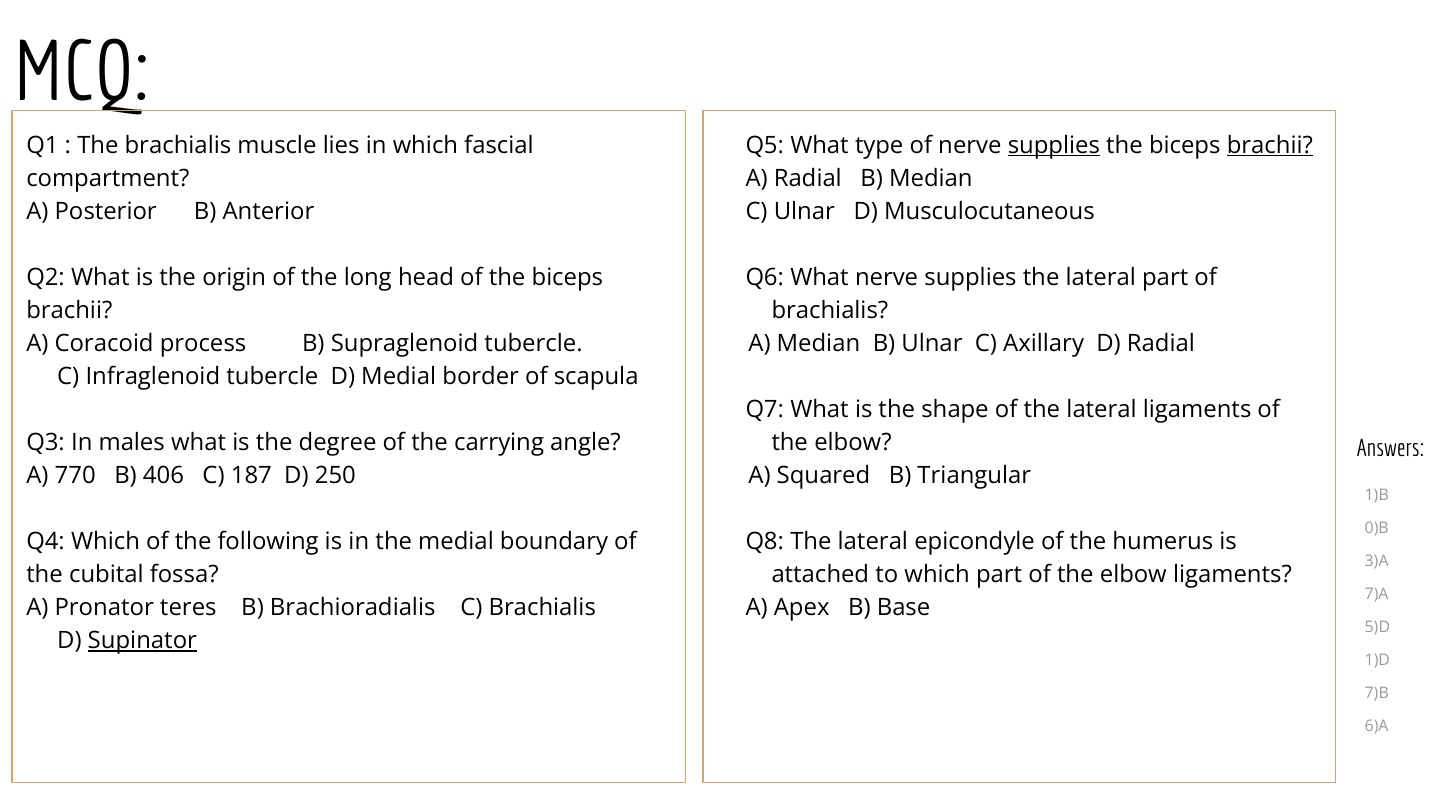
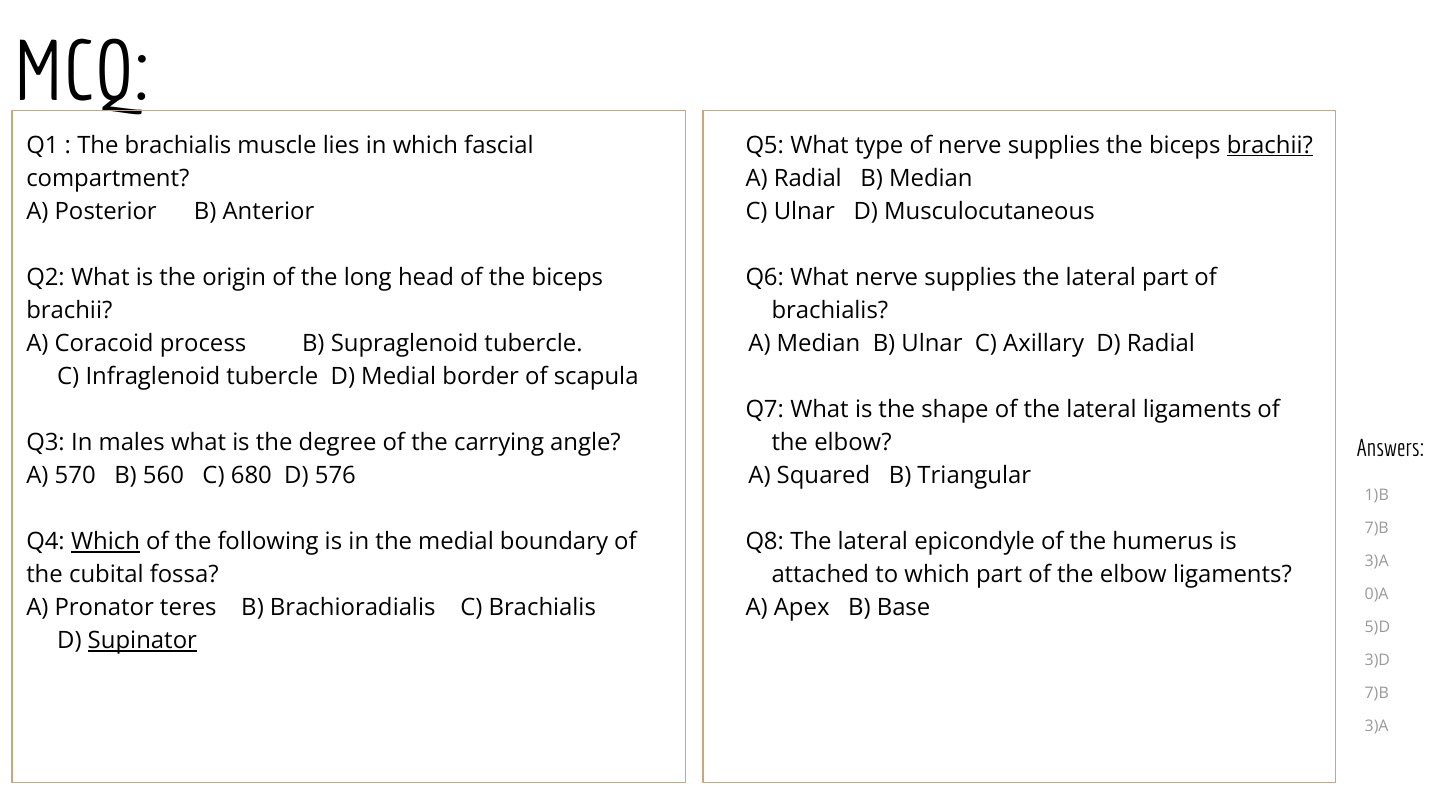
supplies underline: present -> none (1054, 145)
770: 770 -> 570 (75, 476)
406: 406 -> 560 (163, 476)
187: 187 -> 680 (251, 476)
250: 250 -> 576 (335, 476)
0)B: 0)B -> 7)B (1377, 528)
Which underline: none -> present (106, 542)
7)A: 7)A -> 0)A (1377, 594)
1)D: 1)D -> 3)D (1377, 661)
6)A: 6)A -> 3)A (1377, 727)
